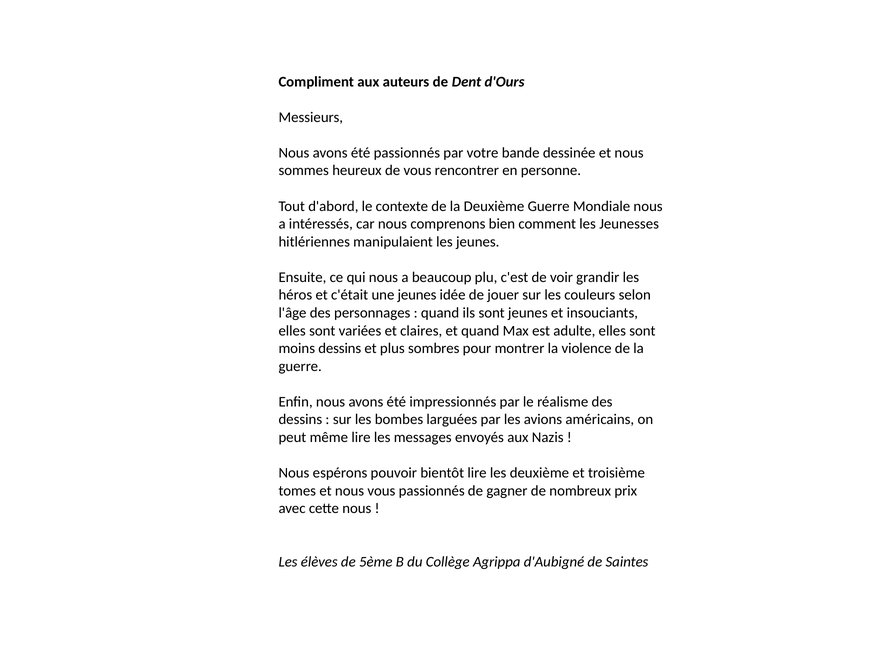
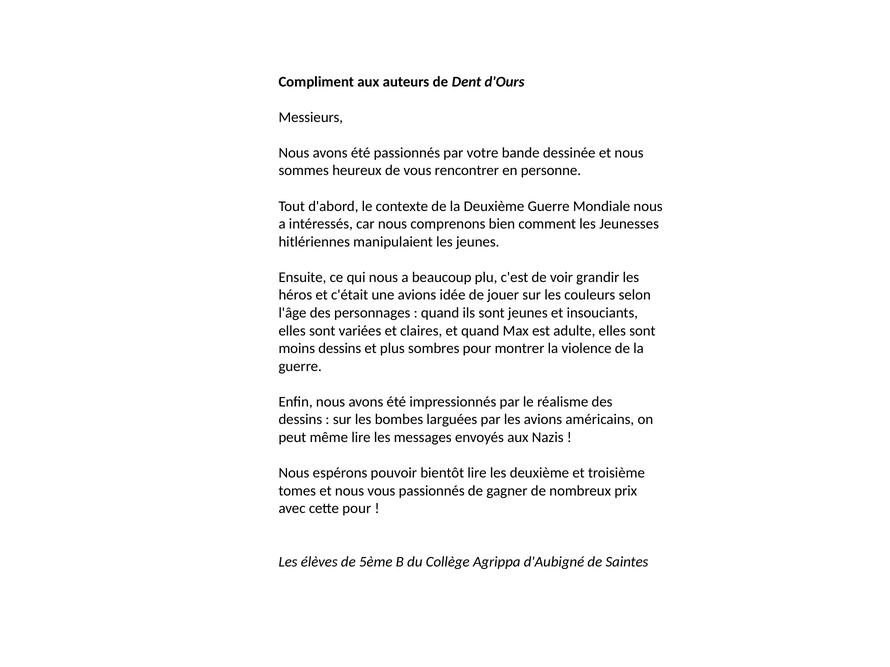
une jeunes: jeunes -> avions (417, 295)
cette nous: nous -> pour (357, 509)
